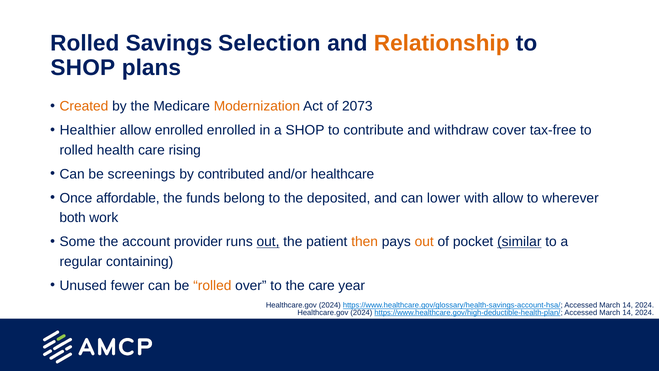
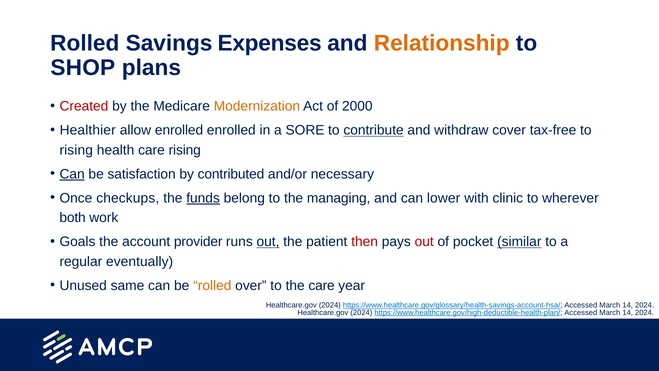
Selection: Selection -> Expenses (270, 43)
Created colour: orange -> red (84, 106)
2073: 2073 -> 2000 (357, 106)
a SHOP: SHOP -> SORE (305, 130)
contribute underline: none -> present (374, 130)
rolled: rolled -> rising (76, 150)
Can underline: none -> present (72, 174)
screenings: screenings -> satisfaction (142, 174)
healthcare: healthcare -> necessary (342, 174)
affordable: affordable -> checkups (128, 198)
funds underline: none -> present (203, 198)
deposited: deposited -> managing (339, 198)
with allow: allow -> clinic (508, 198)
Some: Some -> Goals (77, 242)
then colour: orange -> red (365, 242)
out colour: orange -> red (424, 242)
containing: containing -> eventually (140, 261)
fewer: fewer -> same (127, 285)
